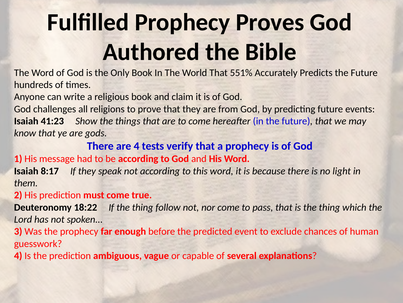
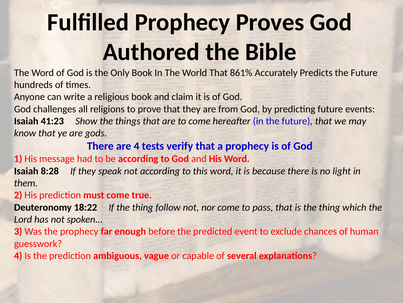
551%: 551% -> 861% (241, 73)
8:17: 8:17 -> 8:28 (50, 171)
